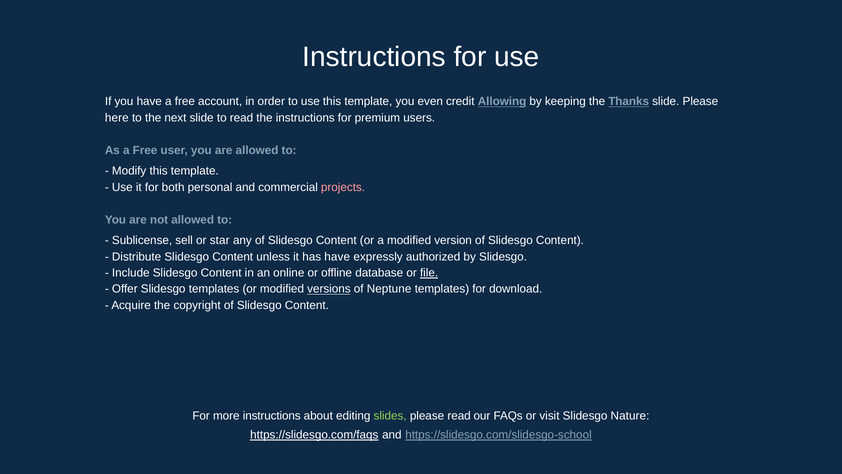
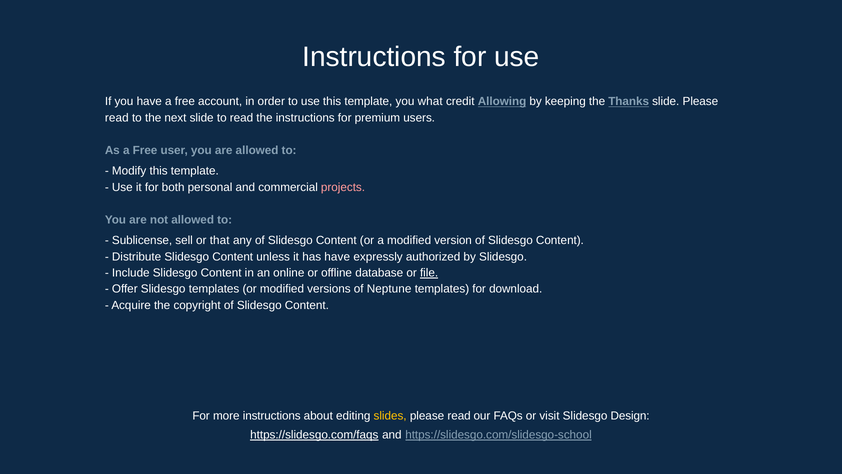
even: even -> what (430, 101)
here: here -> read (117, 118)
star: star -> that (220, 240)
versions underline: present -> none (329, 289)
slides colour: light green -> yellow (390, 416)
Nature: Nature -> Design (630, 416)
